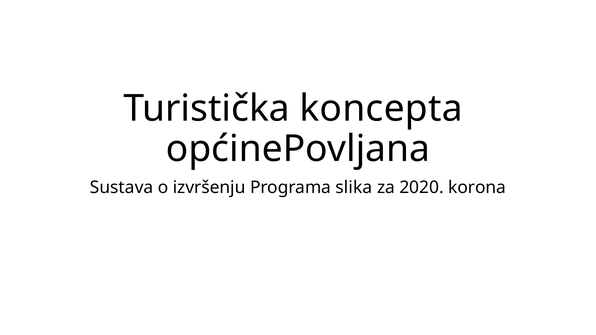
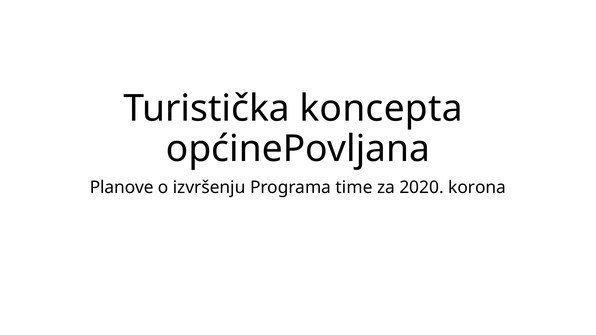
Sustava: Sustava -> Planove (122, 188)
slika: slika -> time (354, 188)
